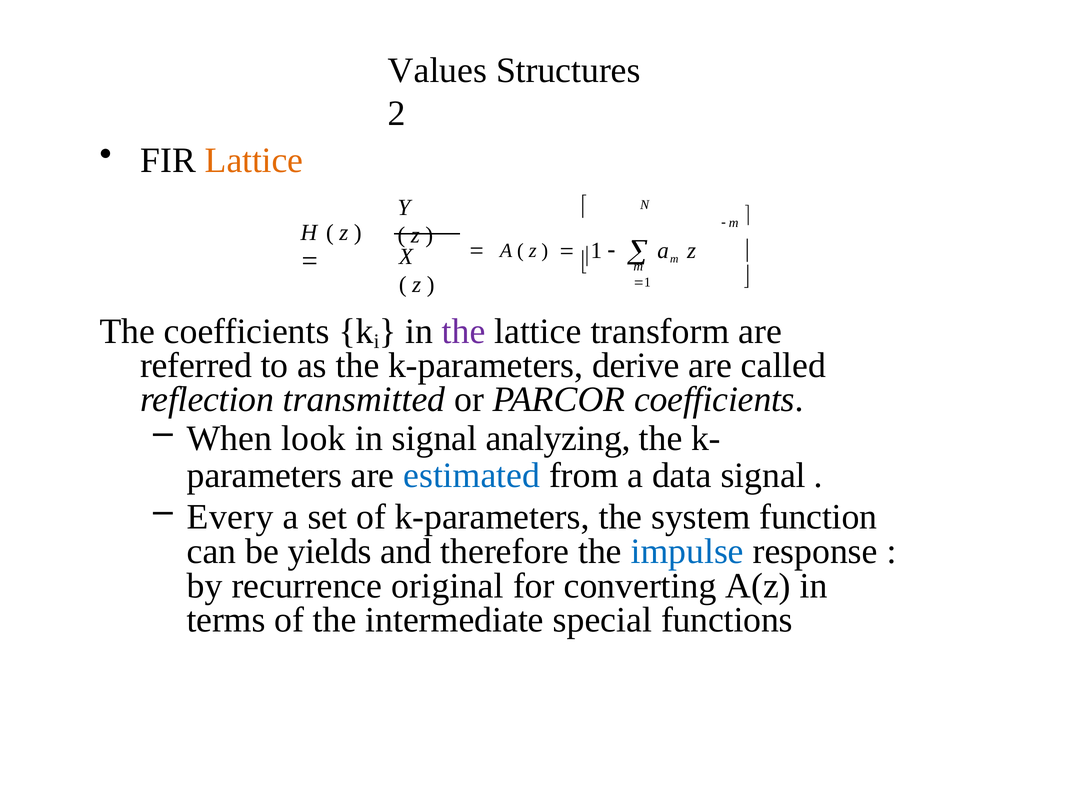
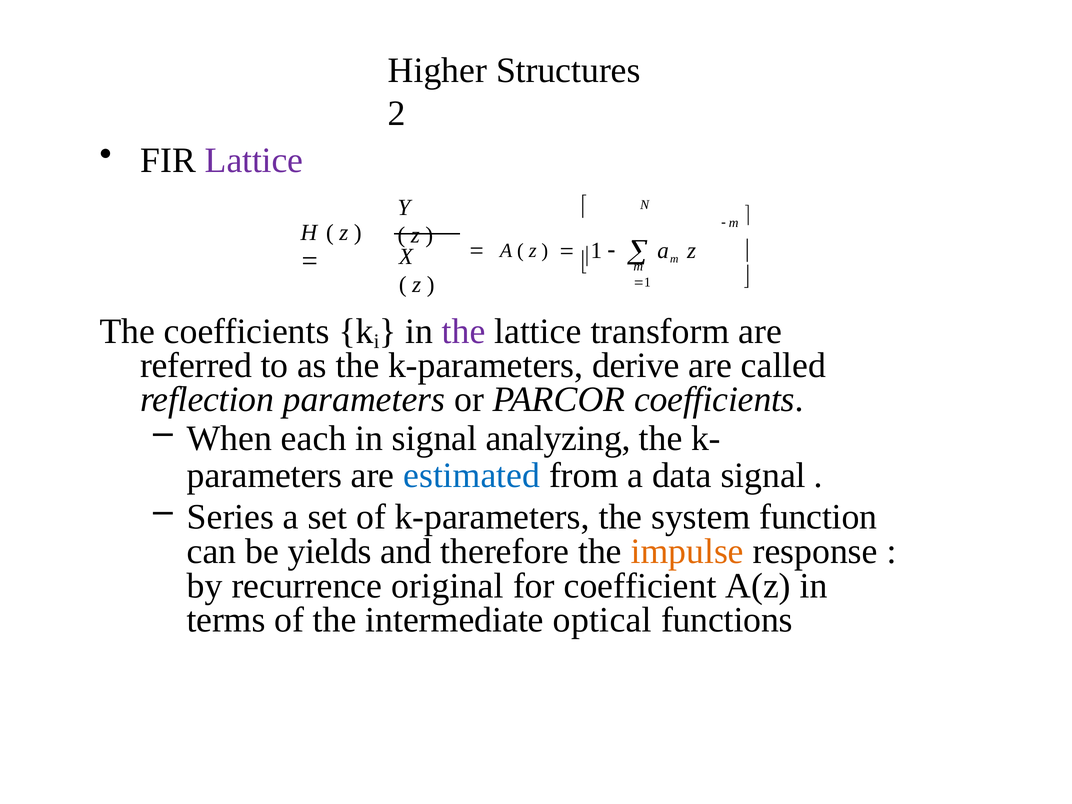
Values: Values -> Higher (437, 71)
Lattice colour: orange -> purple (254, 160)
reflection transmitted: transmitted -> parameters (364, 400)
look: look -> each (314, 438)
Every: Every -> Series (230, 517)
impulse colour: blue -> orange (687, 551)
converting: converting -> coefficient (640, 586)
special: special -> optical (602, 620)
